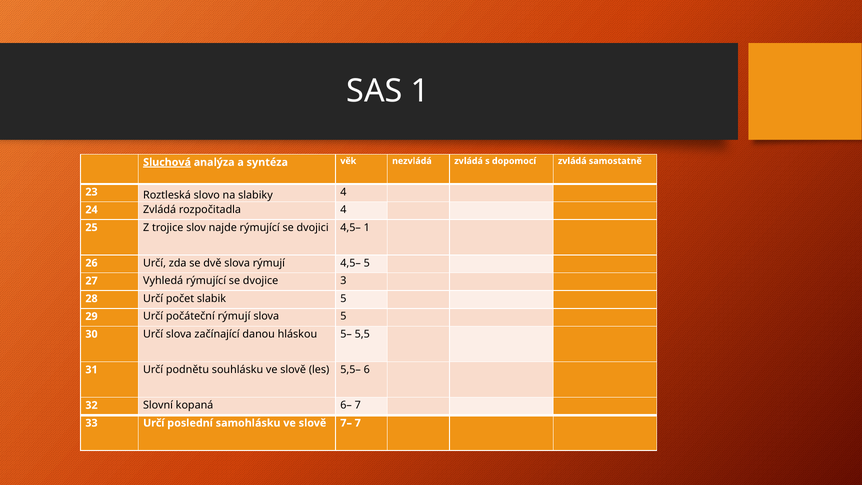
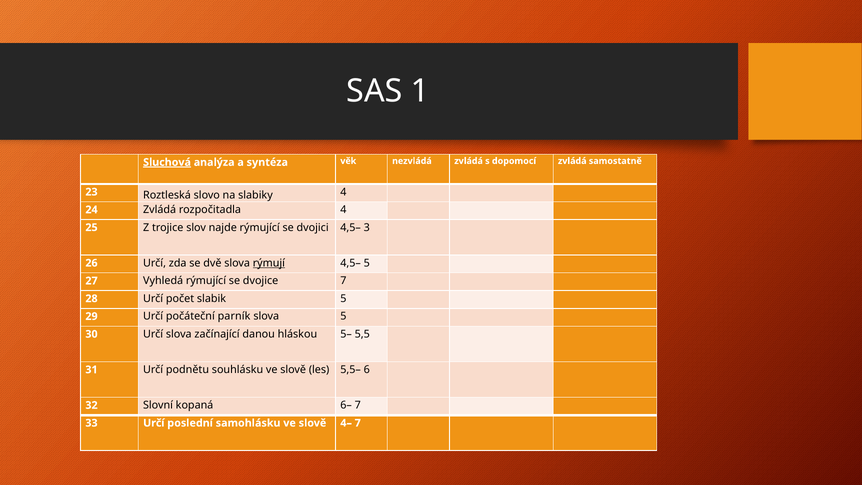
4,5– 1: 1 -> 3 (367, 227)
rýmují underline: none -> present (269, 263)
dvojice 3: 3 -> 7 (343, 281)
počáteční rýmují: rýmují -> parník (234, 316)
7–: 7– -> 4– (346, 423)
